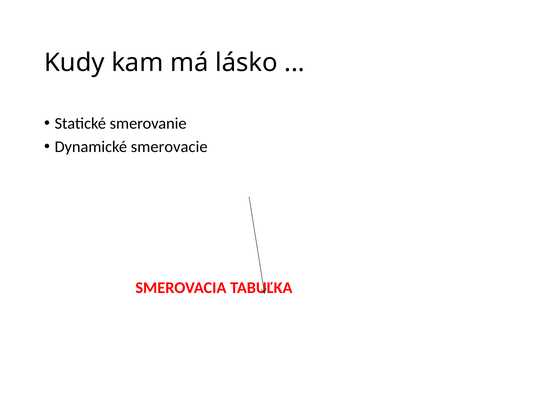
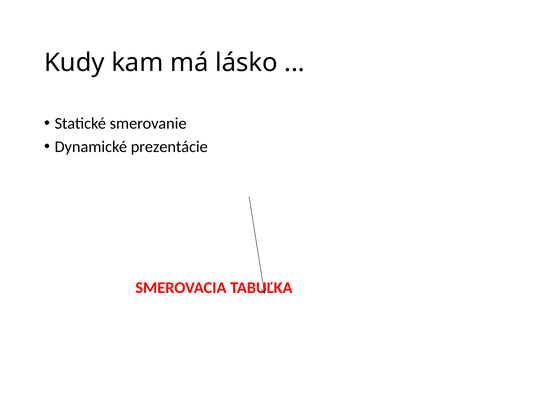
smerovacie: smerovacie -> prezentácie (169, 147)
